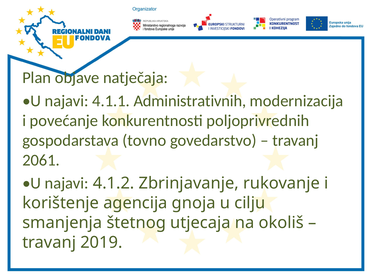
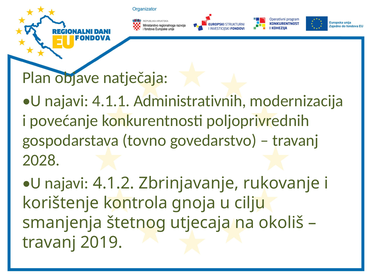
2061: 2061 -> 2028 (41, 160)
agencija: agencija -> kontrola (135, 203)
